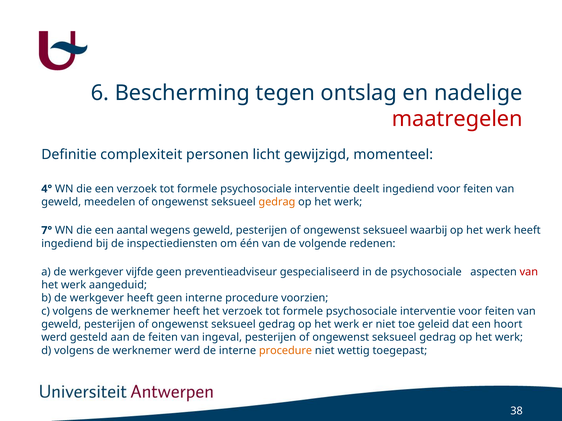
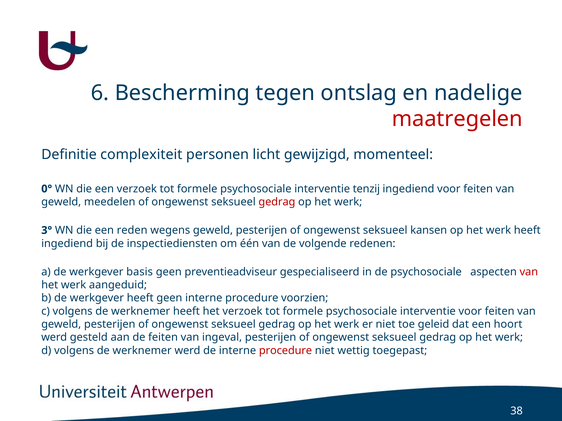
4°: 4° -> 0° (47, 189)
deelt: deelt -> tenzij (366, 189)
gedrag colour: orange -> red (277, 202)
7°: 7° -> 3° (47, 231)
aantal: aantal -> reden (132, 231)
waarbij: waarbij -> kansen (429, 231)
vijfde: vijfde -> basis (140, 272)
procedure colour: orange -> red (286, 351)
